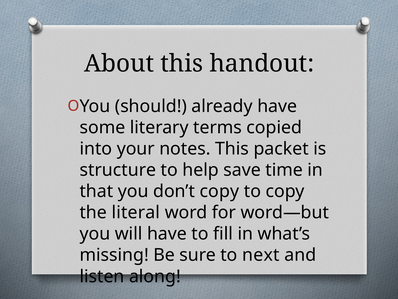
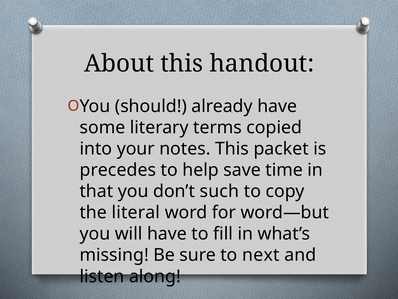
structure: structure -> precedes (118, 170)
don’t copy: copy -> such (219, 191)
